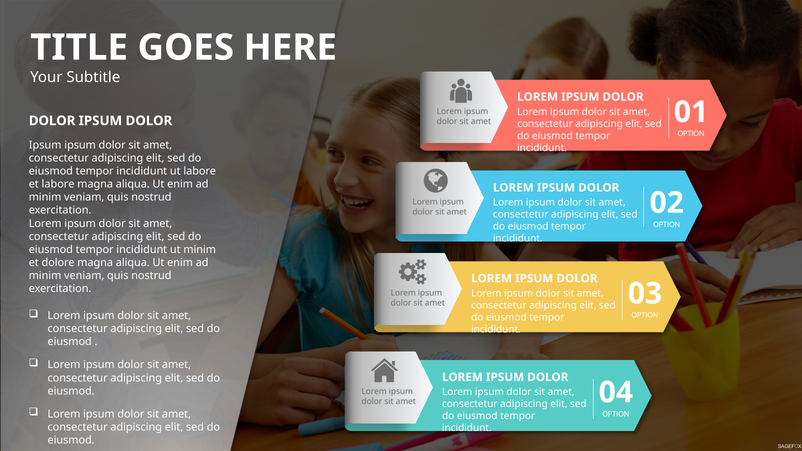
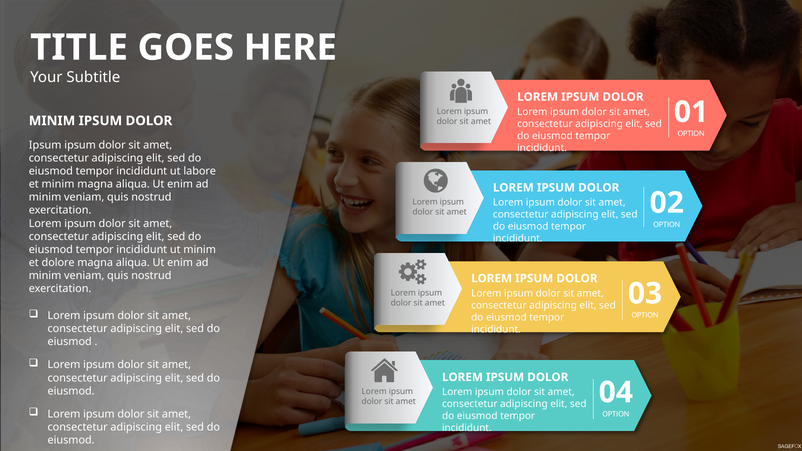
DOLOR: DOLOR -> MINIM (52, 121)
et labore: labore -> minim (58, 184)
